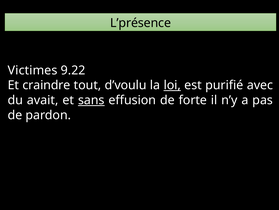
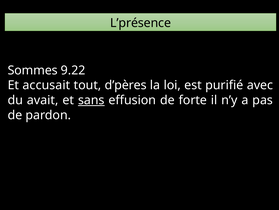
Victimes: Victimes -> Sommes (33, 70)
craindre: craindre -> accusait (46, 85)
d’voulu: d’voulu -> d’pères (126, 85)
loi underline: present -> none (172, 85)
